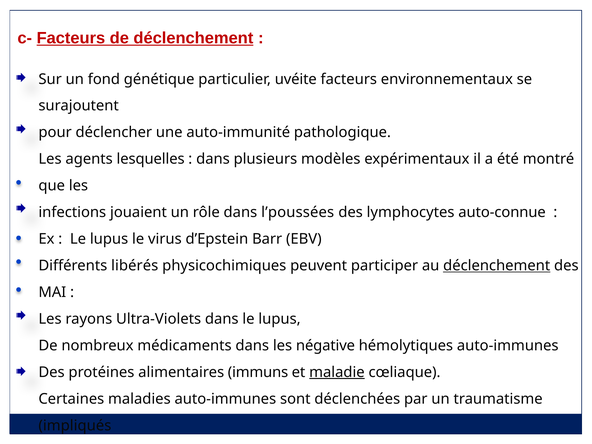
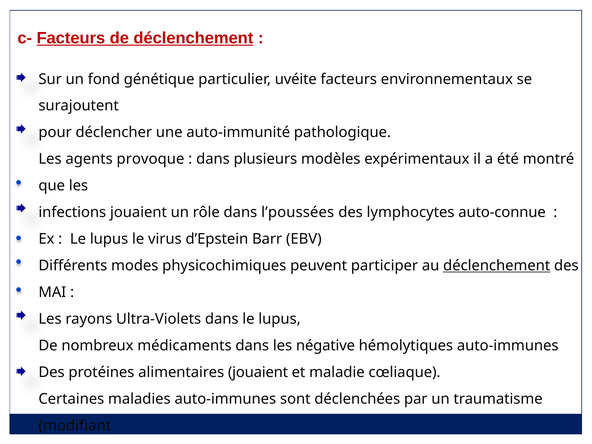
lesquelles: lesquelles -> provoque (150, 159)
libérés: libérés -> modes (135, 266)
alimentaires immuns: immuns -> jouaient (258, 372)
maladie underline: present -> none (337, 372)
impliqués: impliqués -> modifiant (75, 425)
